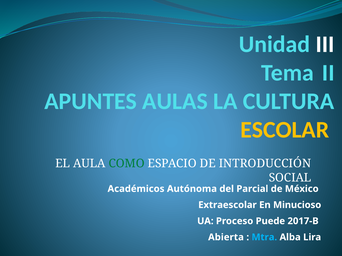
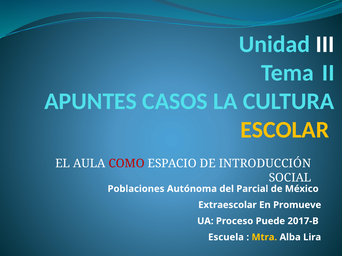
AULAS: AULAS -> CASOS (175, 102)
COMO colour: green -> red (127, 164)
Académicos: Académicos -> Poblaciones (136, 189)
Minucioso: Minucioso -> Promueve (297, 205)
Abierta: Abierta -> Escuela (226, 238)
Mtra colour: light blue -> yellow (264, 238)
